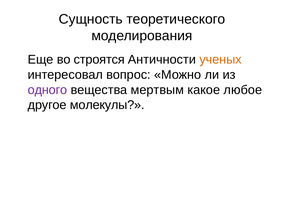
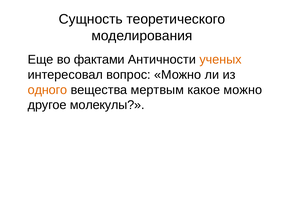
строятся: строятся -> фактами (99, 60)
одного colour: purple -> orange (47, 90)
какое любое: любое -> можно (243, 90)
